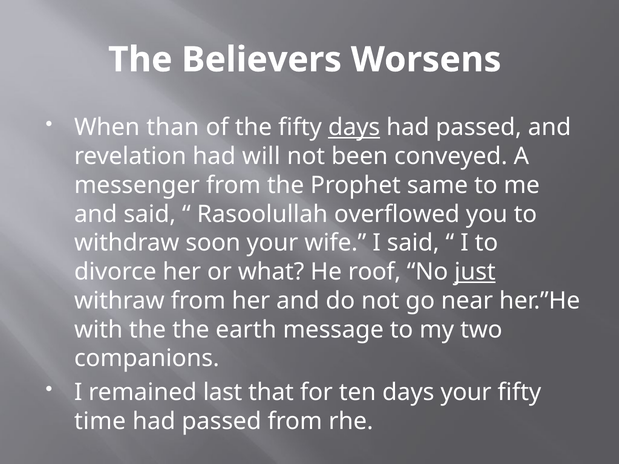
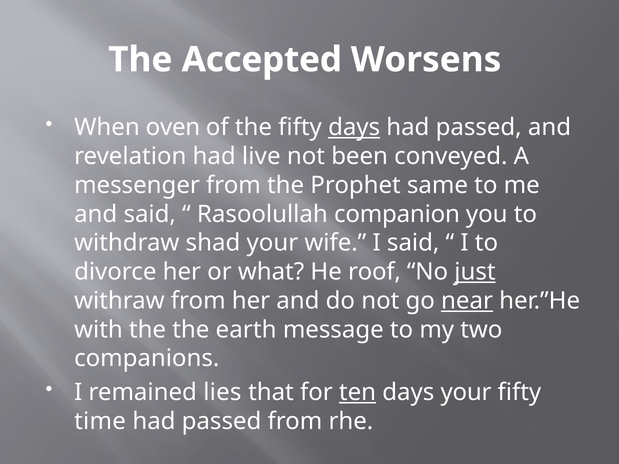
Believers: Believers -> Accepted (262, 60)
than: than -> oven (173, 128)
will: will -> live (261, 156)
overflowed: overflowed -> companion (397, 214)
soon: soon -> shad (213, 243)
near underline: none -> present (467, 301)
last: last -> lies (222, 392)
ten underline: none -> present (358, 392)
